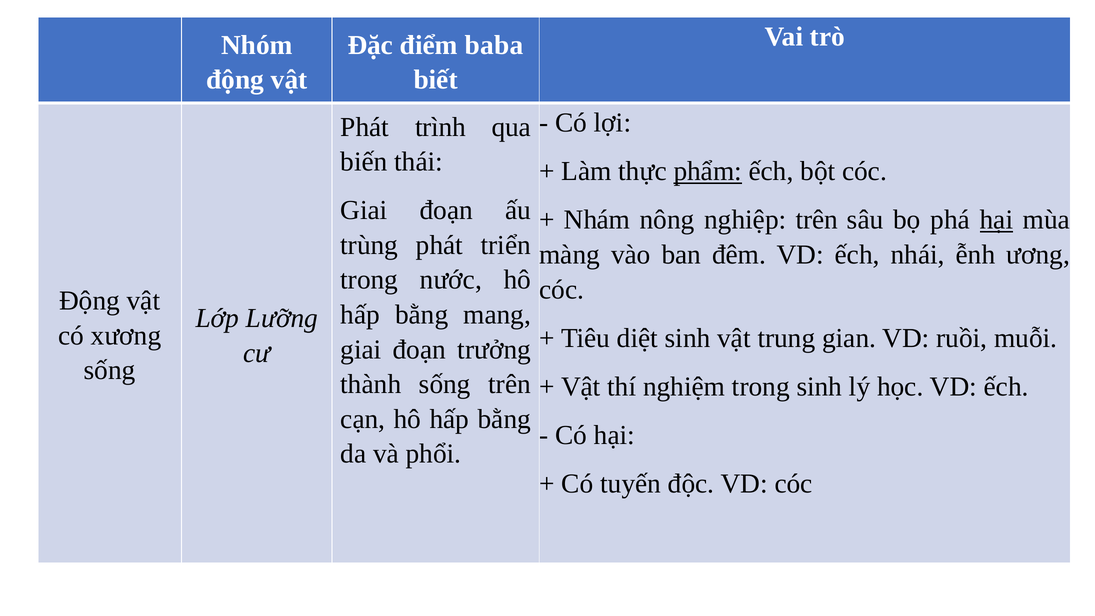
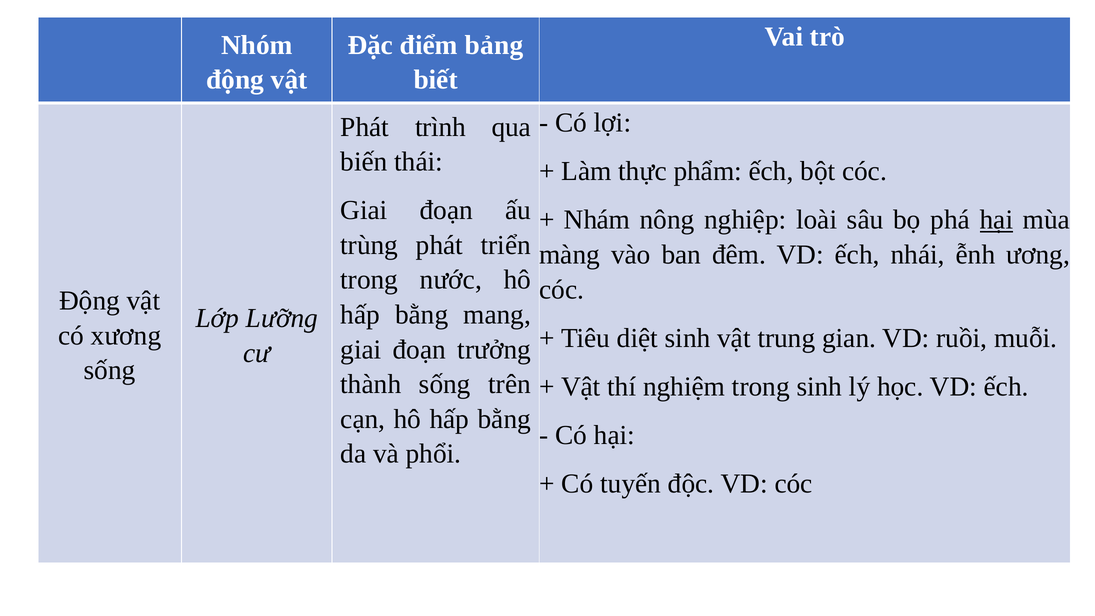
baba: baba -> bảng (494, 45)
phẩm underline: present -> none (708, 171)
nghiệp trên: trên -> loài (817, 220)
